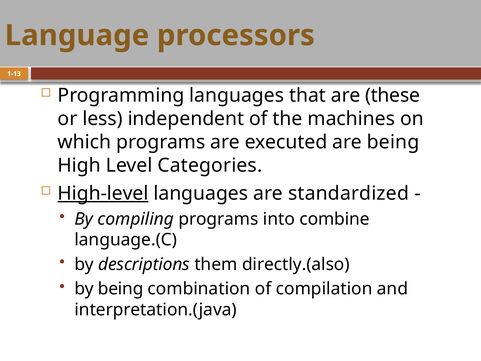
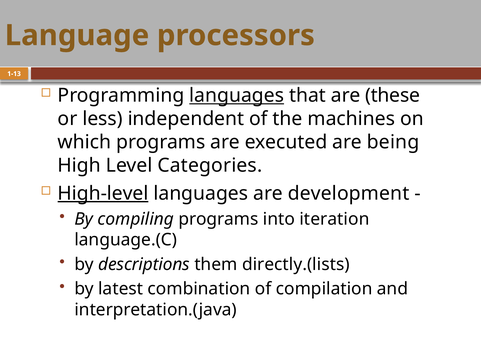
languages underline: none -> present (237, 96)
standardized: standardized -> development (349, 193)
combine: combine -> iteration (334, 219)
directly.(also: directly.(also -> directly.(lists (296, 264)
by being: being -> latest (121, 289)
